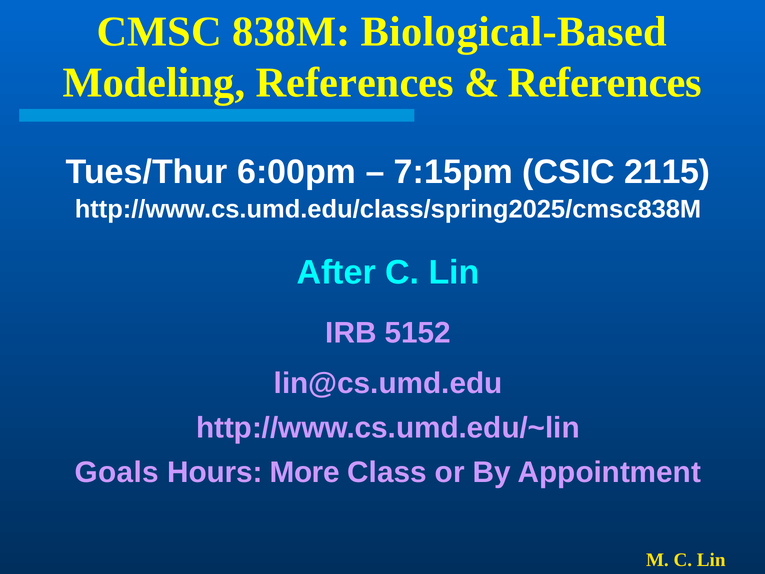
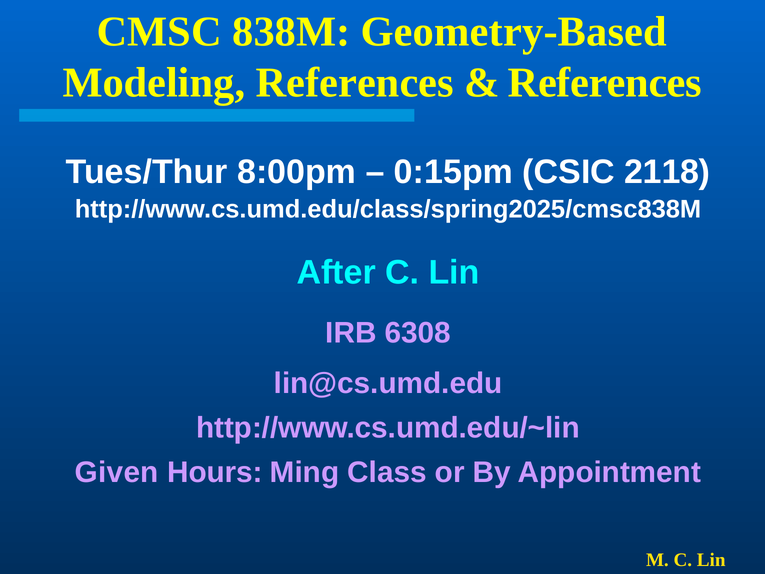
Biological-Based: Biological-Based -> Geometry-Based (514, 32)
6:00pm: 6:00pm -> 8:00pm (297, 172)
7:15pm: 7:15pm -> 0:15pm (453, 172)
2115: 2115 -> 2118 (667, 172)
5152: 5152 -> 6308 (418, 333)
Goals: Goals -> Given (117, 472)
More: More -> Ming (305, 472)
